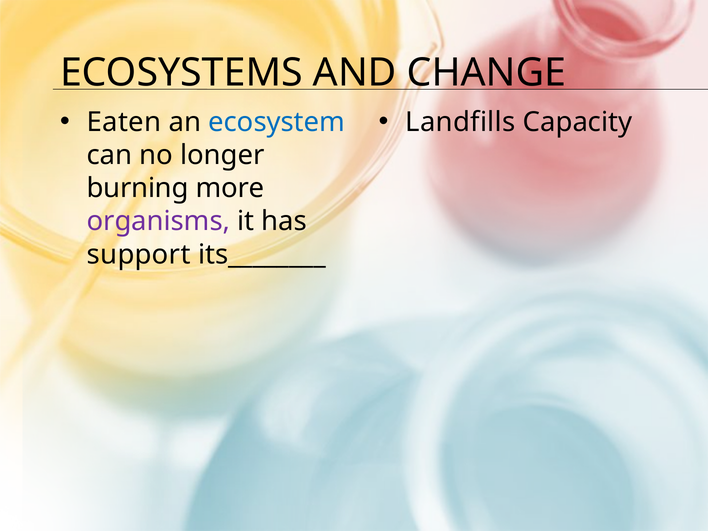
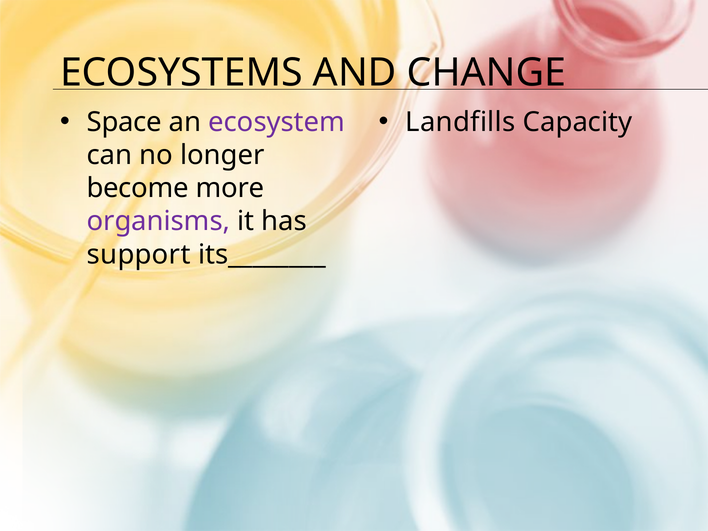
Eaten: Eaten -> Space (124, 122)
ecosystem colour: blue -> purple (277, 122)
burning: burning -> become (138, 188)
